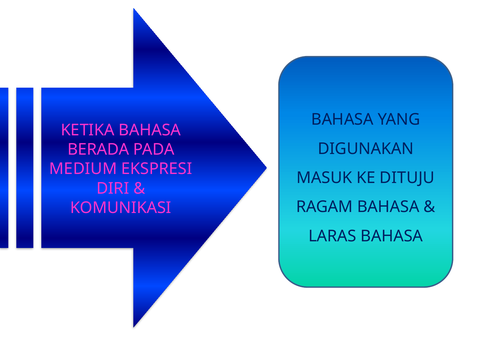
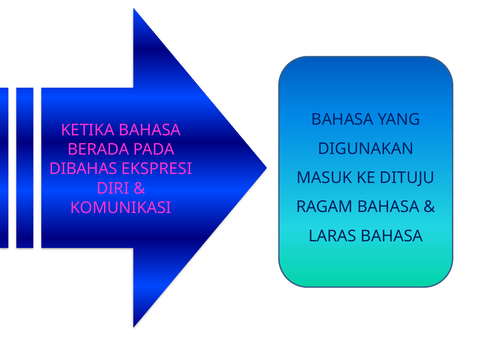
MEDIUM: MEDIUM -> DIBAHAS (83, 169)
